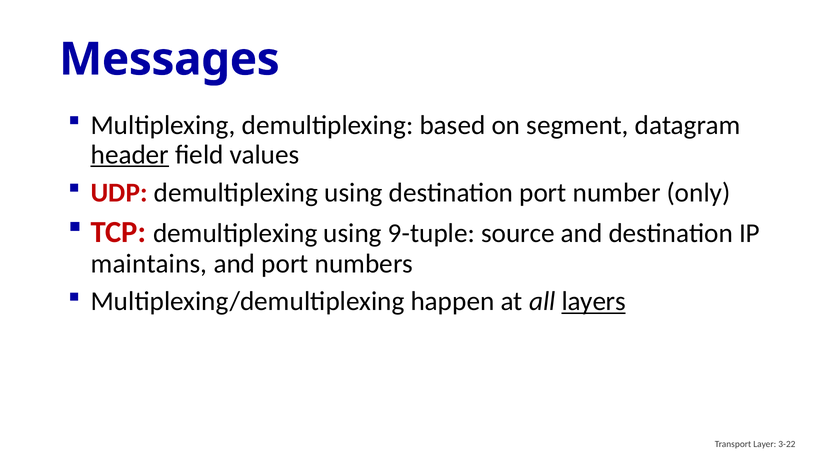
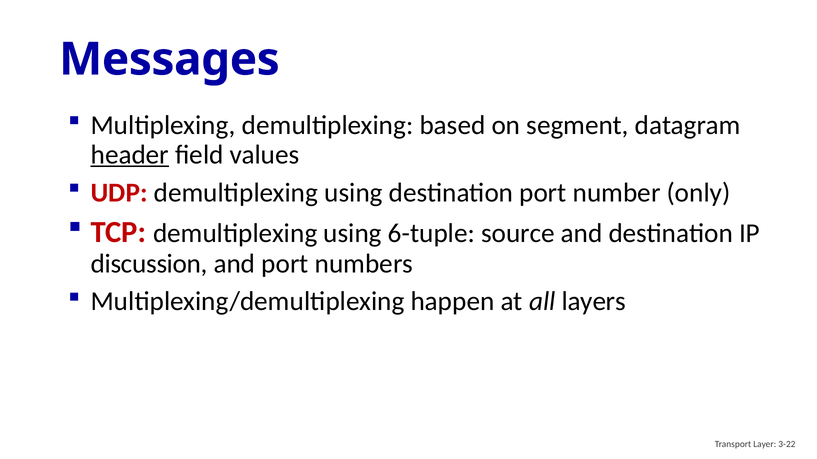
9-tuple: 9-tuple -> 6-tuple (431, 234)
maintains: maintains -> discussion (149, 264)
layers underline: present -> none (594, 302)
